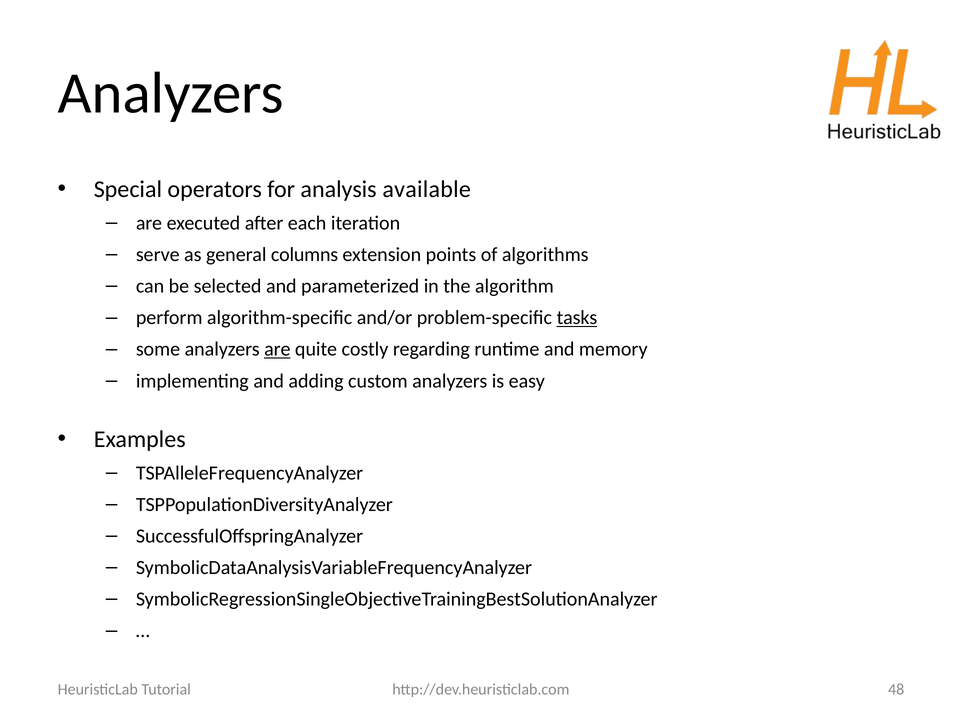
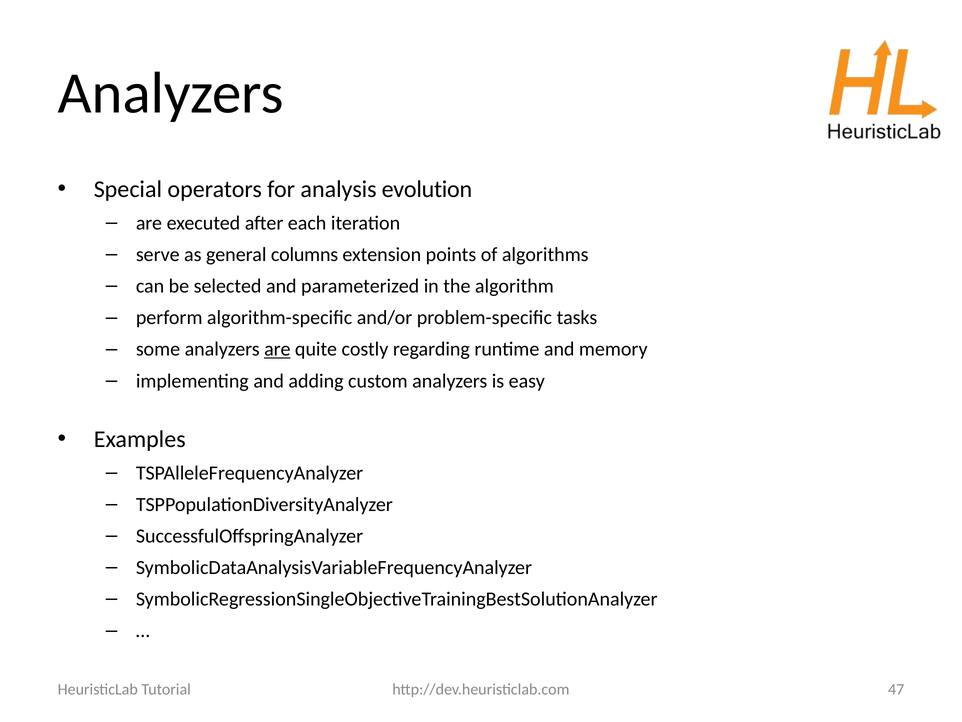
available: available -> evolution (427, 189)
tasks underline: present -> none (577, 318)
48: 48 -> 47 (896, 689)
